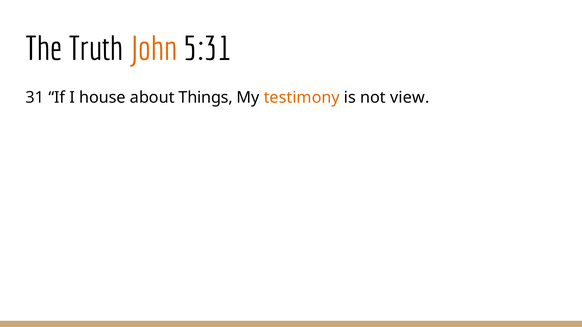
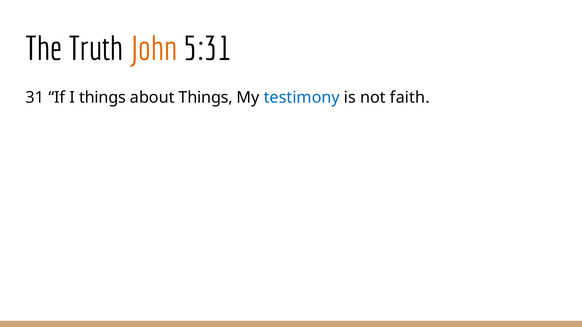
I house: house -> things (102, 98)
testimony colour: orange -> blue (302, 98)
view: view -> faith (410, 98)
